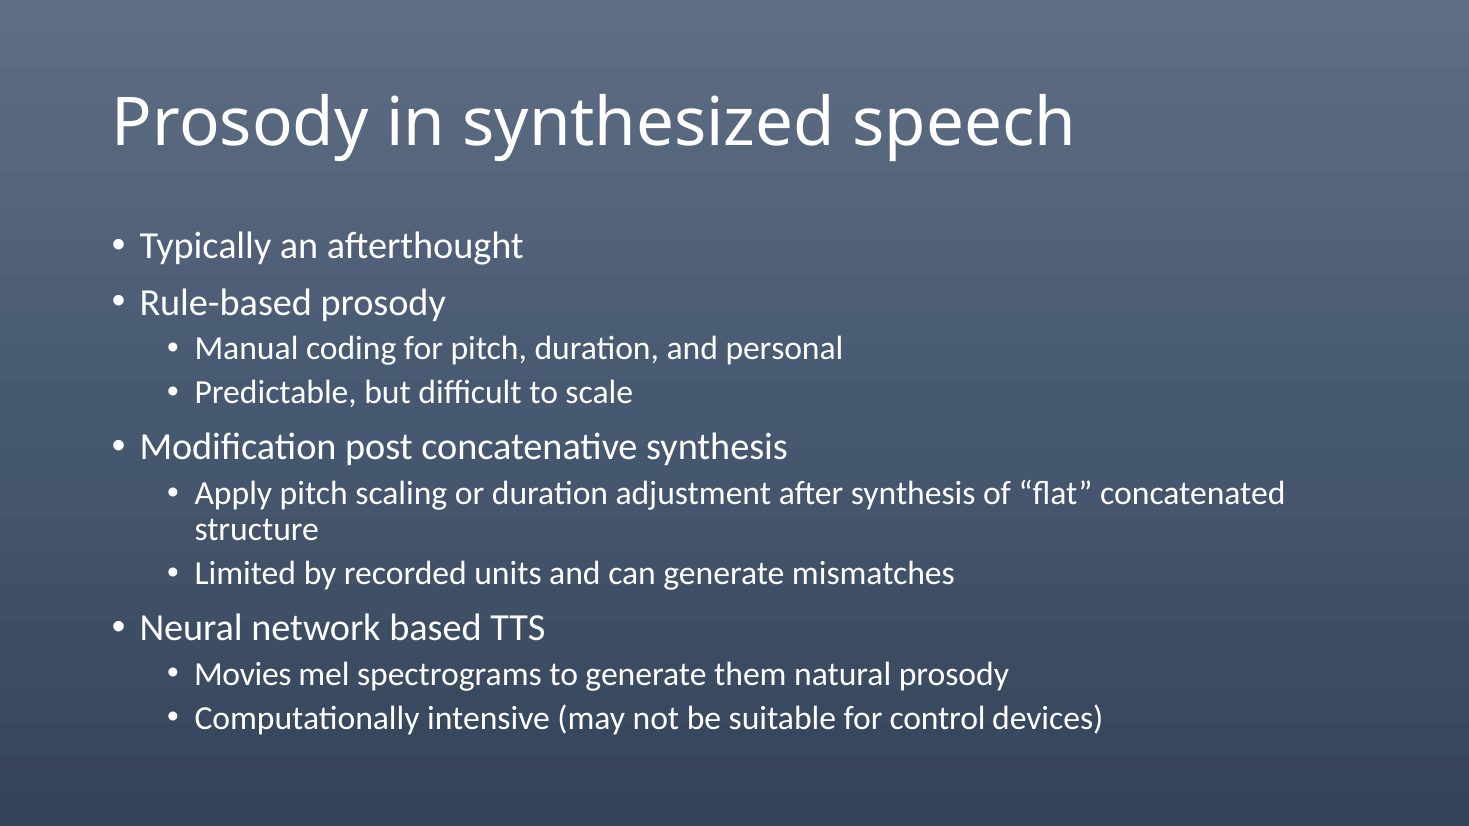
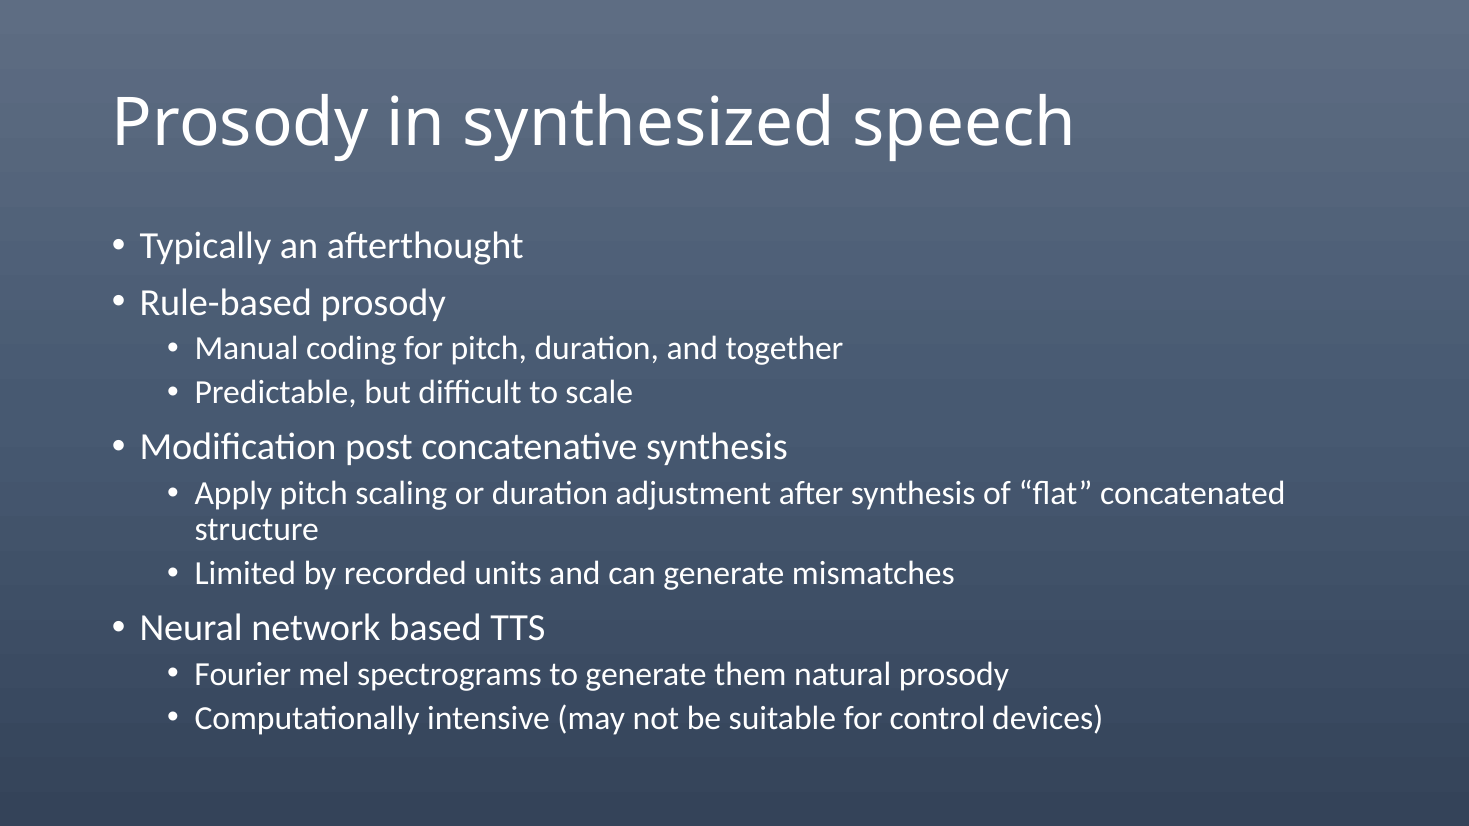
personal: personal -> together (784, 349)
Movies: Movies -> Fourier (243, 674)
